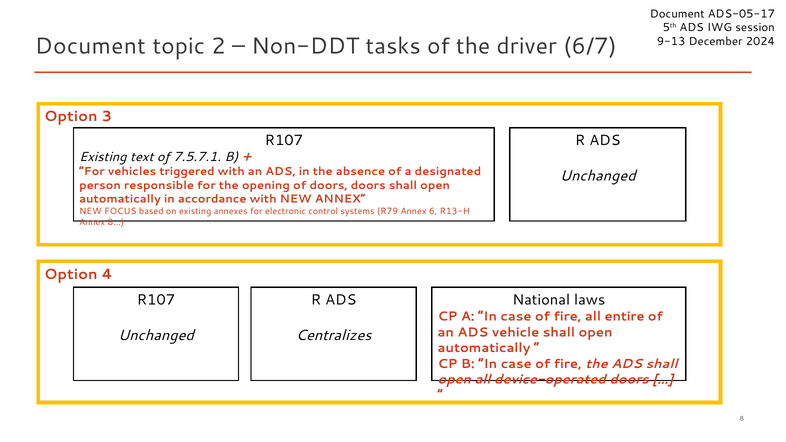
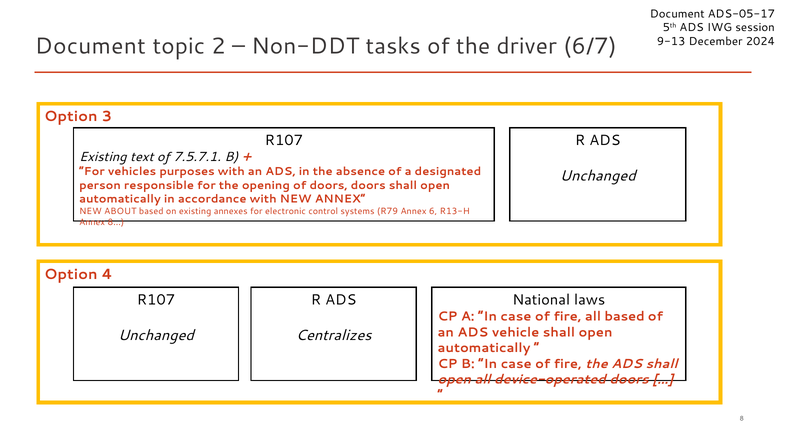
triggered: triggered -> purposes (187, 172)
FOCUS: FOCUS -> ABOUT (120, 211)
all entire: entire -> based (625, 317)
